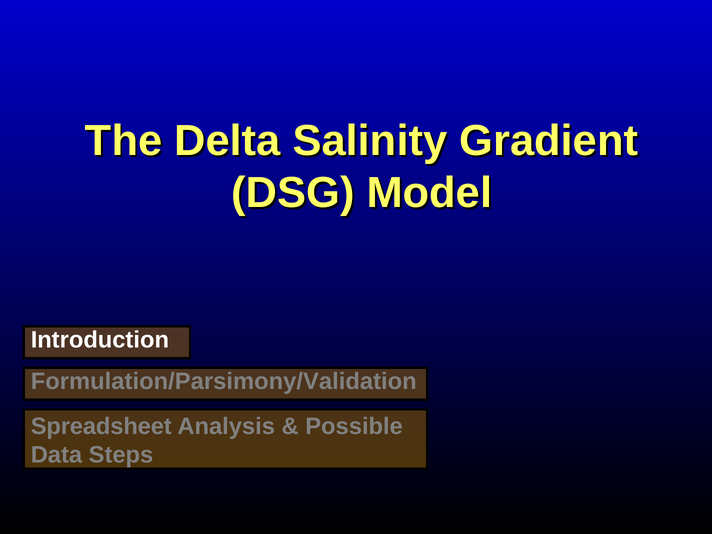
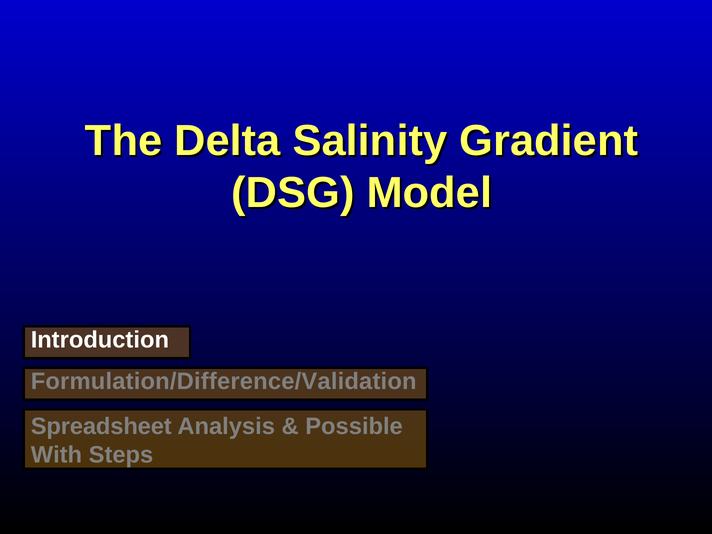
Formulation/Parsimony/Validation: Formulation/Parsimony/Validation -> Formulation/Difference/Validation (224, 382)
Data: Data -> With (56, 455)
